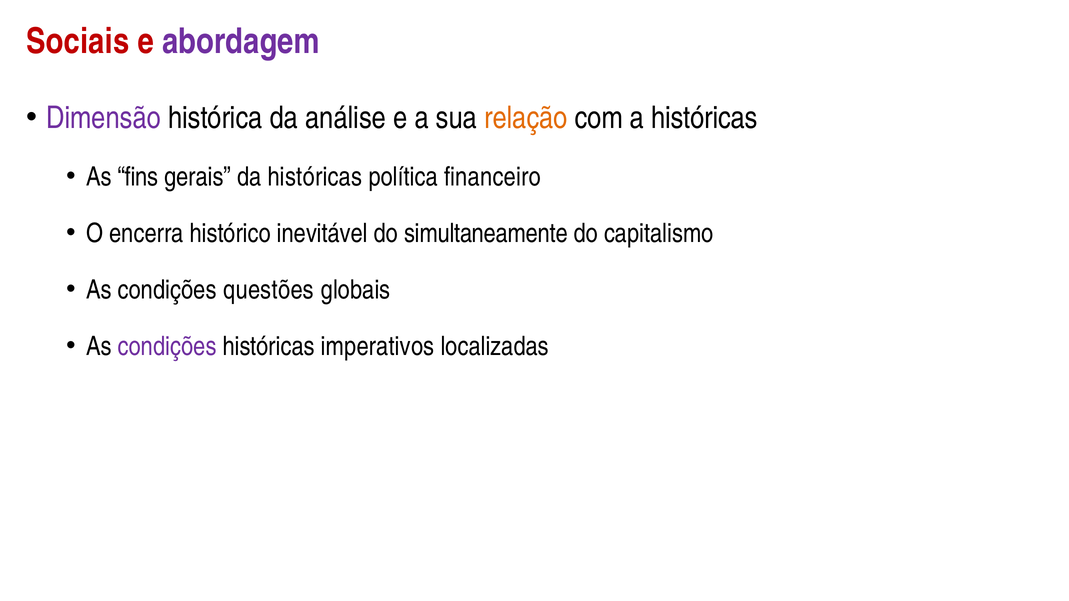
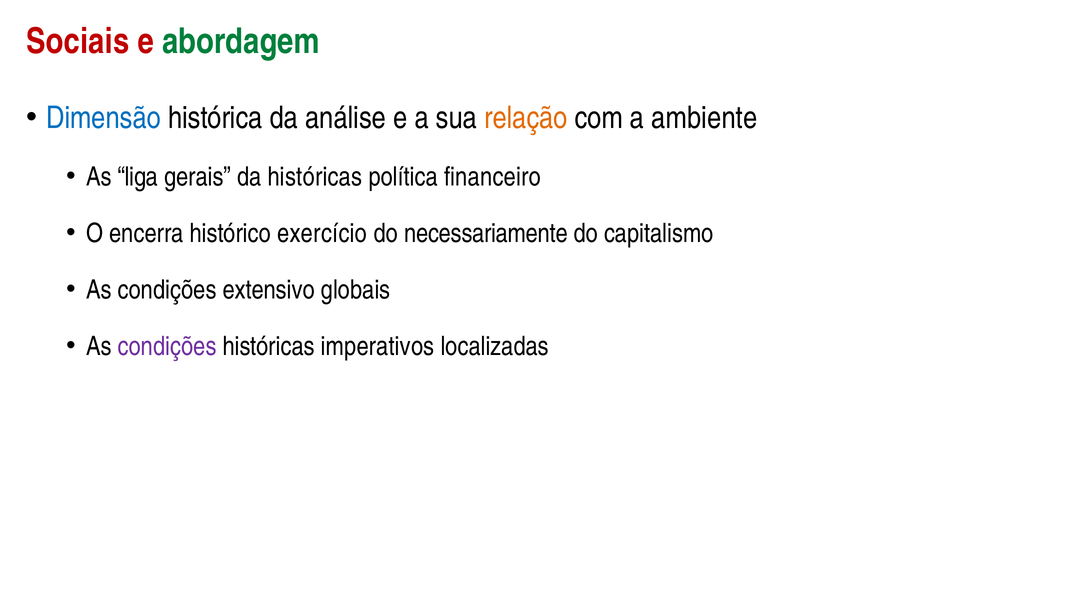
abordagem colour: purple -> green (241, 41)
Dimensão colour: purple -> blue (104, 118)
a históricas: históricas -> ambiente (704, 118)
fins: fins -> liga (138, 177)
inevitável: inevitável -> exercício (322, 234)
simultaneamente: simultaneamente -> necessariamente (486, 234)
questões: questões -> extensivo (269, 290)
